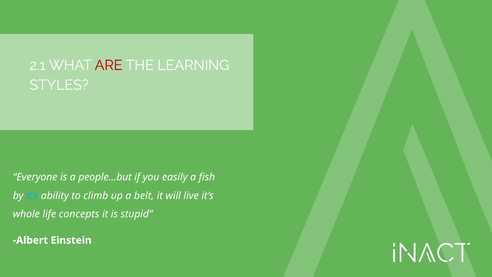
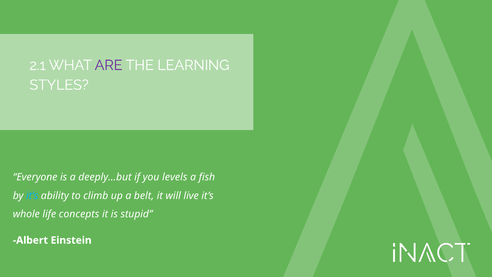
ARE colour: red -> purple (109, 65)
people…but: people…but -> deeply…but (105, 177)
easily: easily -> levels (175, 177)
